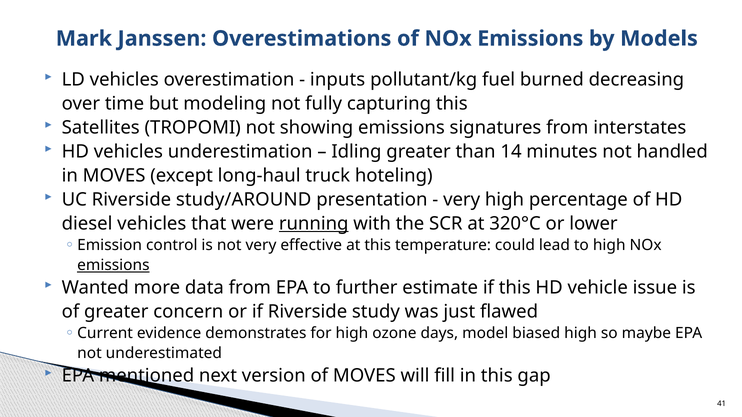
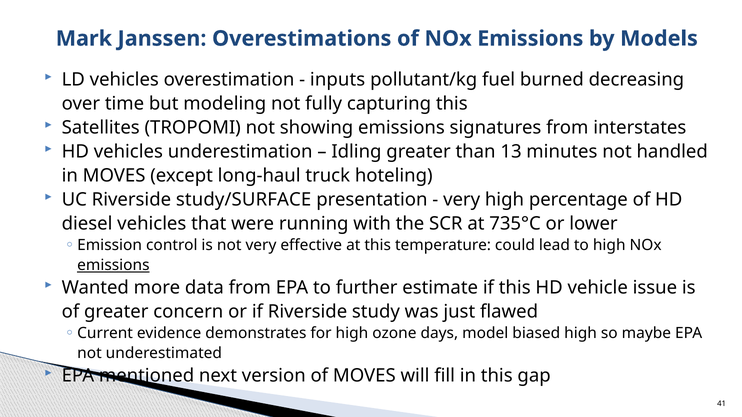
14: 14 -> 13 (511, 152)
study/AROUND: study/AROUND -> study/SURFACE (244, 200)
running underline: present -> none (314, 224)
320°C: 320°C -> 735°C (515, 224)
